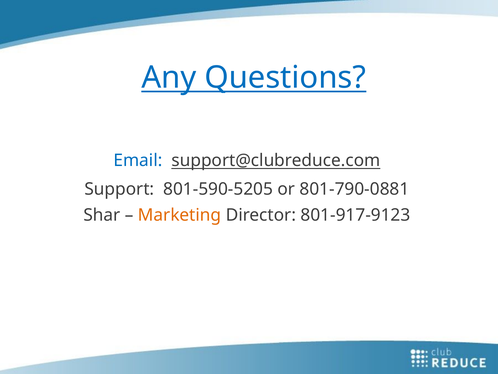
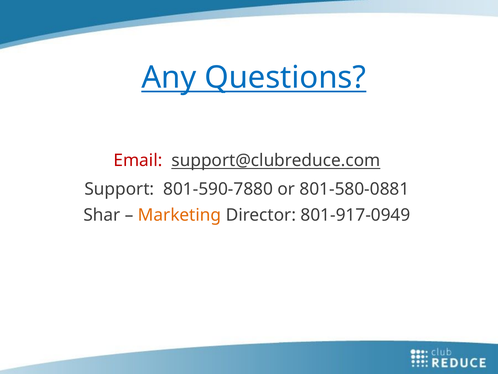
Email colour: blue -> red (138, 160)
801-590-5205: 801-590-5205 -> 801-590-7880 (218, 189)
801-790-0881: 801-790-0881 -> 801-580-0881 (354, 189)
801-917-9123: 801-917-9123 -> 801-917-0949 (355, 215)
